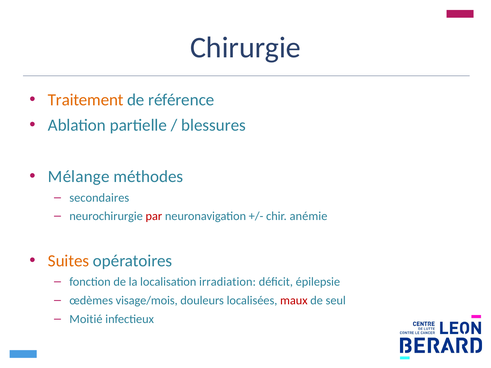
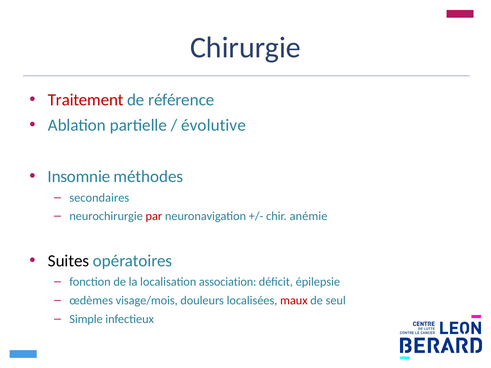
Traitement colour: orange -> red (86, 100)
blessures: blessures -> évolutive (214, 125)
Mélange: Mélange -> Insomnie (79, 177)
Suites colour: orange -> black (69, 261)
irradiation: irradiation -> association (228, 282)
Moitié: Moitié -> Simple (86, 319)
